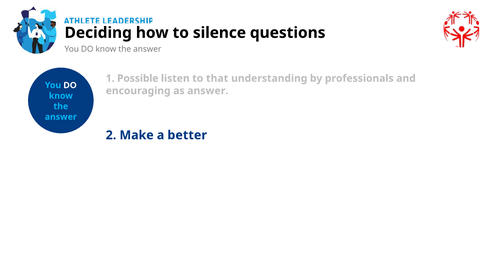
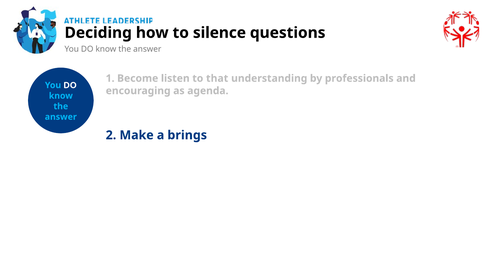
Possible: Possible -> Become (138, 78)
as answer: answer -> agenda (208, 91)
better: better -> brings (187, 135)
